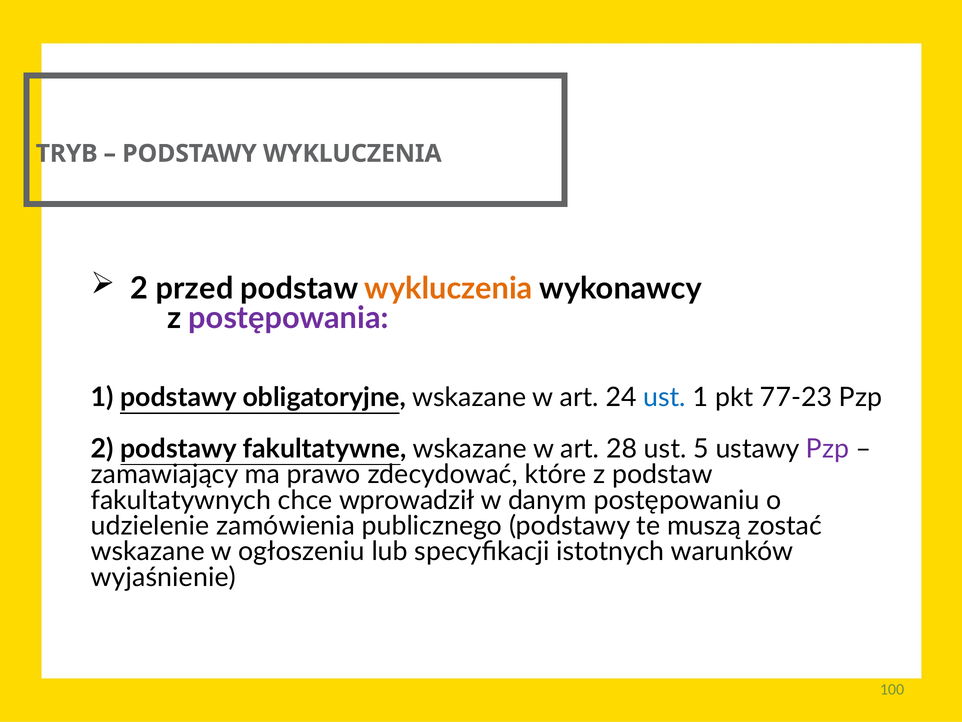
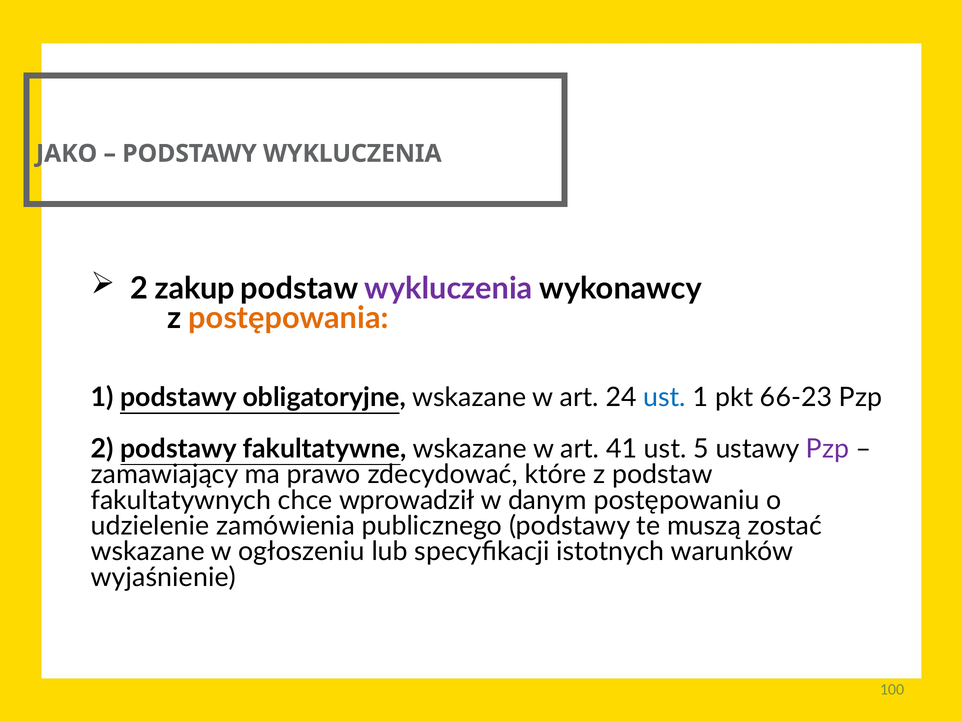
TRYB: TRYB -> JAKO (67, 153)
przed: przed -> zakup (195, 289)
wykluczenia colour: orange -> purple (448, 289)
postępowania colour: purple -> orange (288, 318)
77-23: 77-23 -> 66-23 (796, 397)
28: 28 -> 41 (622, 449)
